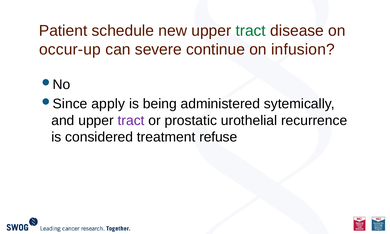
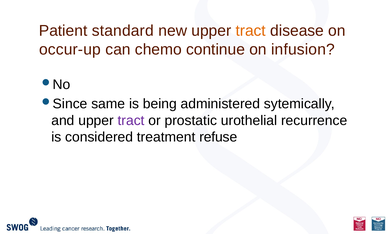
schedule: schedule -> standard (123, 31)
tract colour: green -> orange (251, 31)
severe: severe -> chemo (158, 49)
apply: apply -> same (108, 104)
